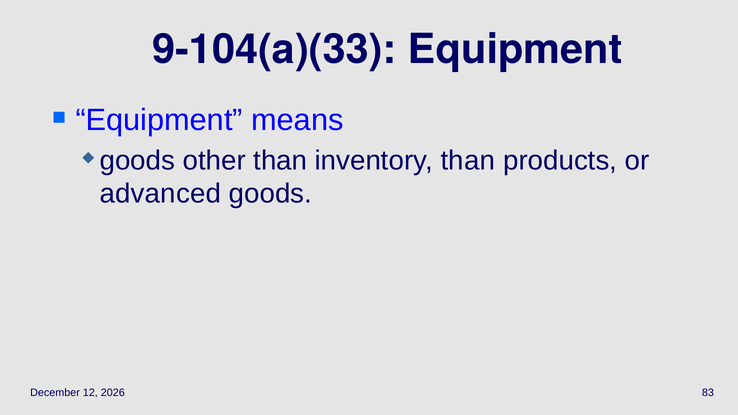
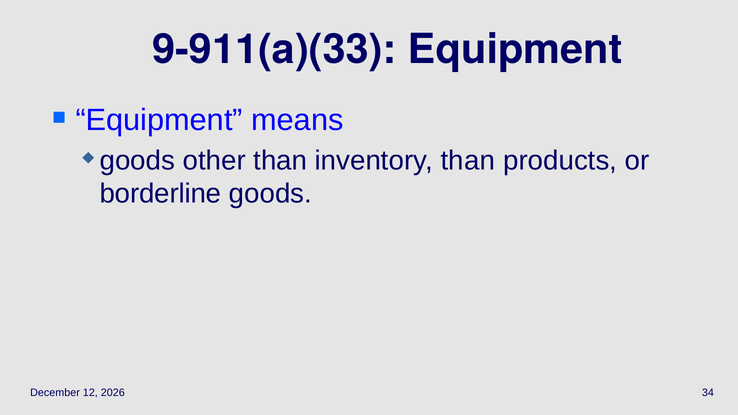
9-104(a)(33: 9-104(a)(33 -> 9-911(a)(33 (274, 50)
advanced: advanced -> borderline (161, 194)
83: 83 -> 34 (708, 393)
